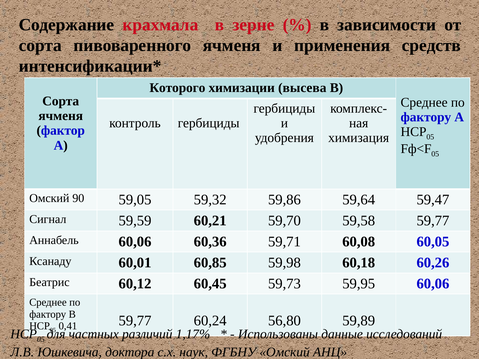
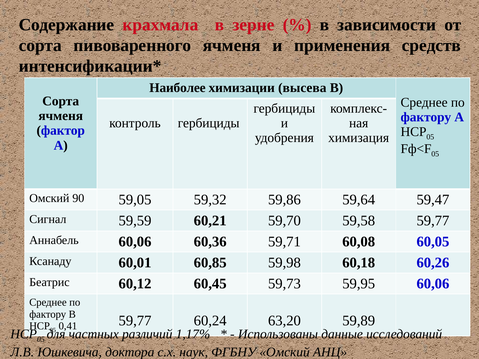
Которого: Которого -> Наиболее (177, 88)
56,80: 56,80 -> 63,20 (284, 321)
